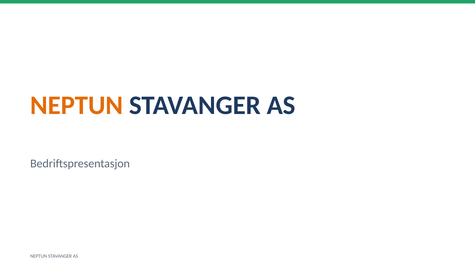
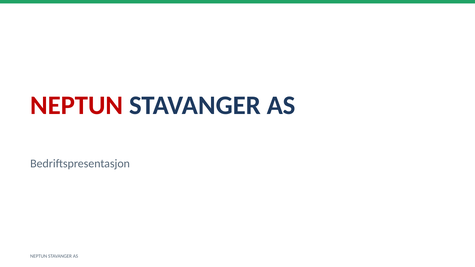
NEPTUN colour: orange -> red (77, 105)
